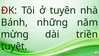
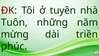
Bánh: Bánh -> Tuôn (14, 22)
tuyệt: tuyệt -> phúc (14, 46)
